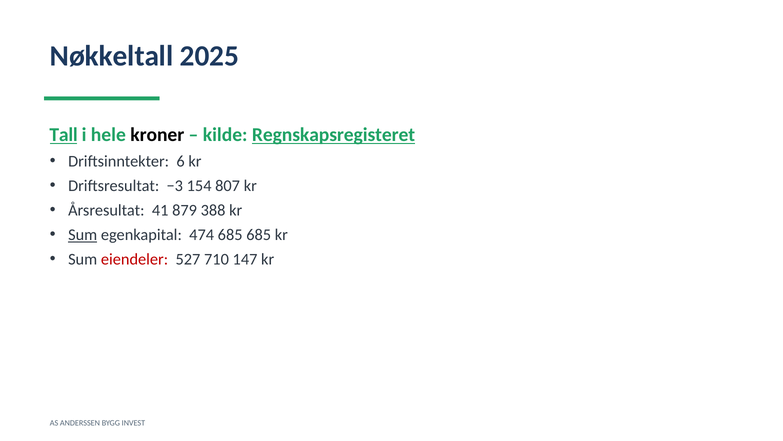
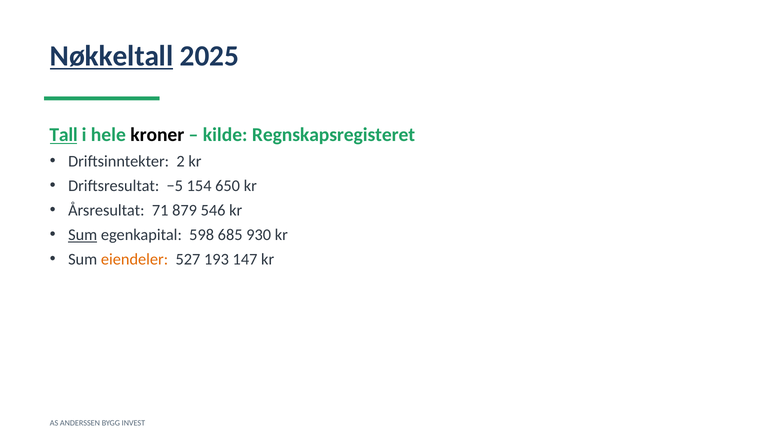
Nøkkeltall underline: none -> present (112, 56)
Regnskapsregisteret underline: present -> none (334, 135)
6: 6 -> 2 (181, 161)
−3: −3 -> −5 (175, 185)
807: 807 -> 650 (228, 185)
41: 41 -> 71 (160, 210)
388: 388 -> 546 (213, 210)
474: 474 -> 598 (202, 234)
685 685: 685 -> 930 (259, 234)
eiendeler colour: red -> orange (135, 259)
710: 710 -> 193 (217, 259)
